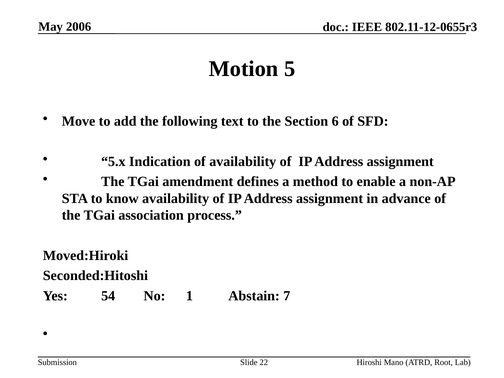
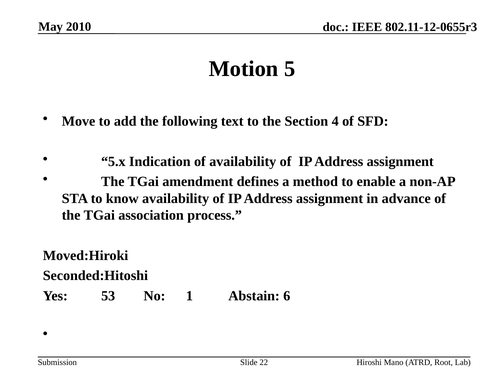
2006: 2006 -> 2010 (79, 27)
6: 6 -> 4 (335, 121)
54: 54 -> 53 (108, 296)
7: 7 -> 6 (287, 296)
